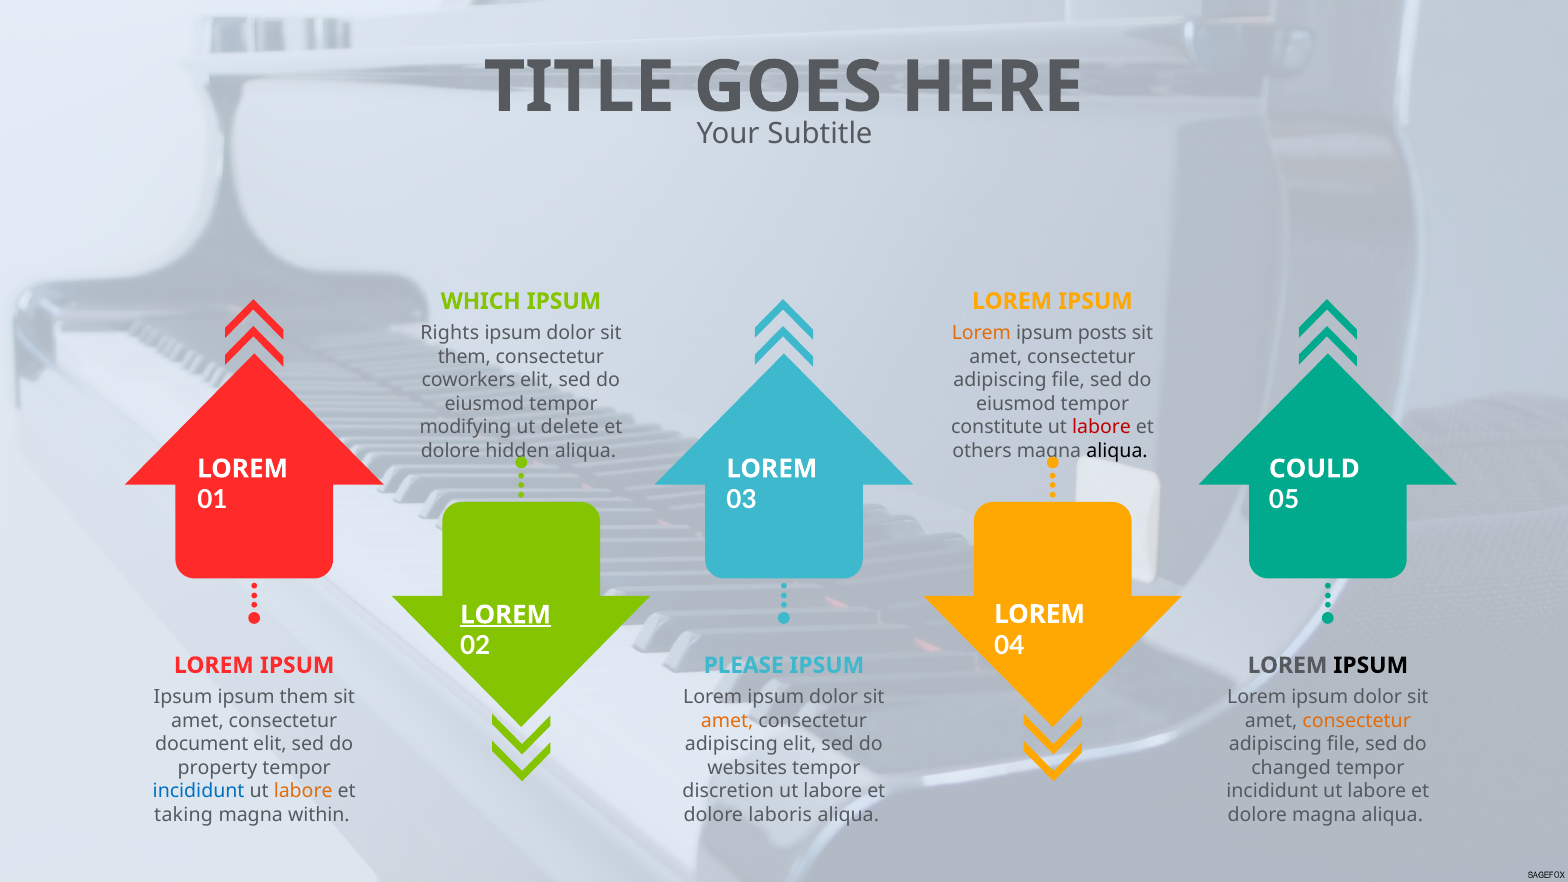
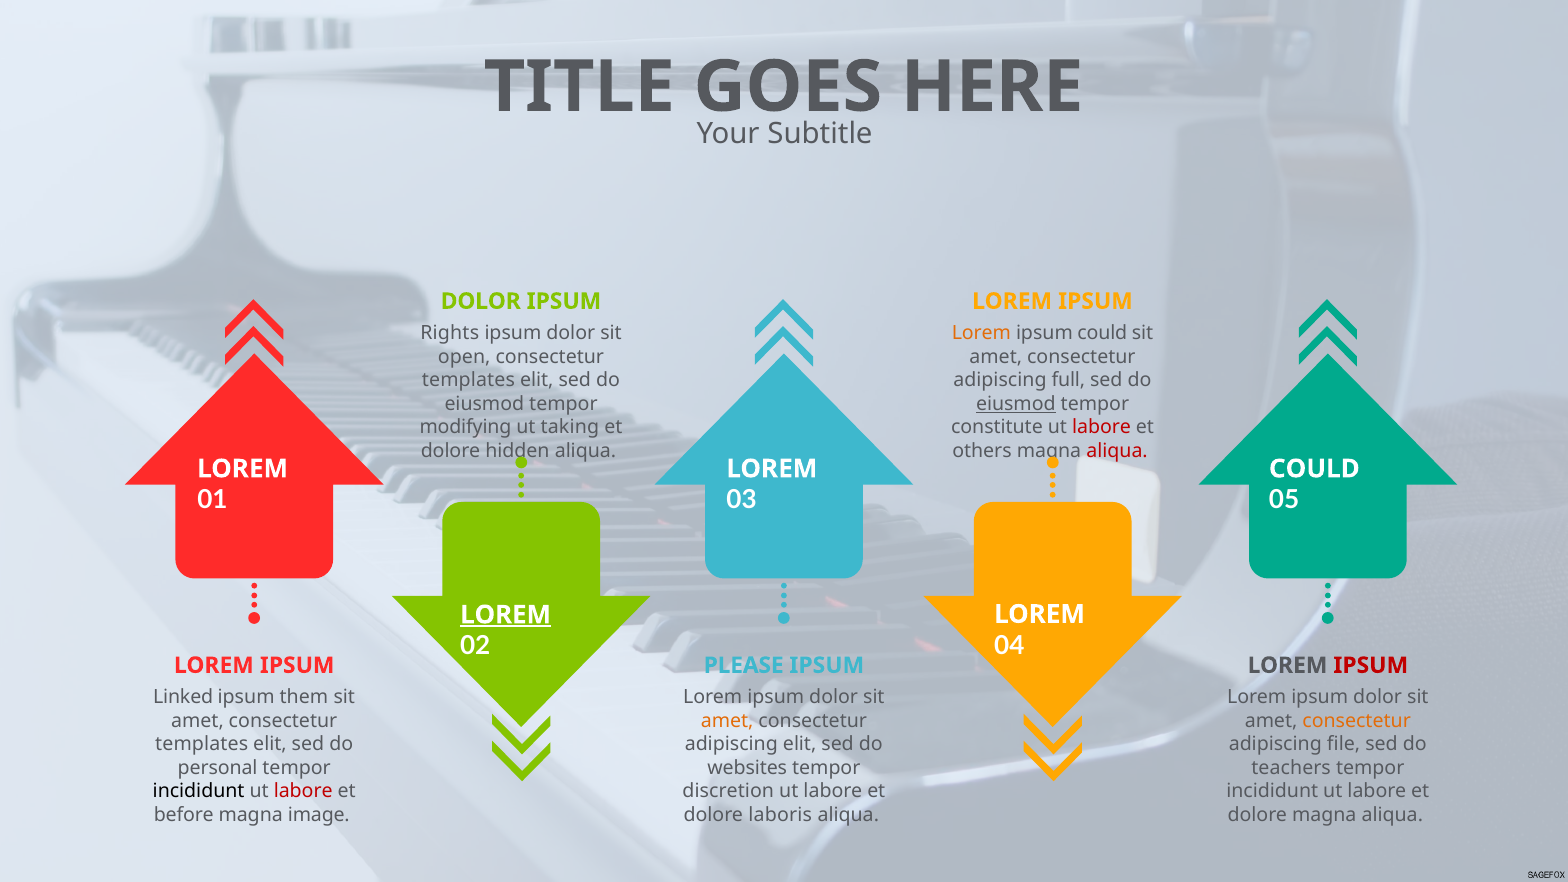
WHICH: WHICH -> DOLOR (481, 301)
ipsum posts: posts -> could (1102, 333)
them: them -> open (464, 357)
coworkers: coworkers -> templates (468, 380)
file: file -> full (1068, 380)
eiusmod underline: none -> present (1016, 404)
delete: delete -> taking (570, 427)
aliqua colour: black -> red (1117, 451)
IPSUM colour: black -> red (1371, 665)
Ipsum: Ipsum -> Linked (183, 697)
document: document -> templates (202, 744)
property: property -> personal (218, 768)
changed: changed -> teachers (1291, 768)
incididunt colour: blue -> black (199, 791)
labore colour: orange -> red (303, 791)
taking: taking -> before (184, 815)
within: within -> image (319, 815)
